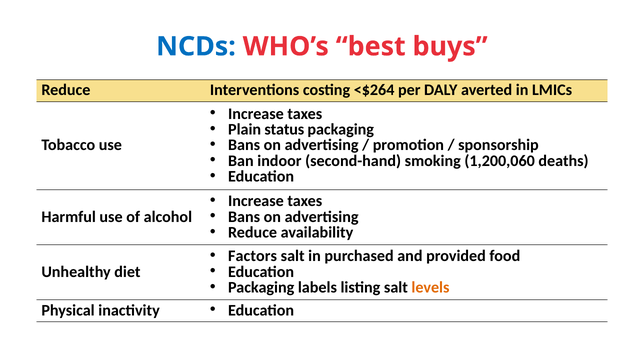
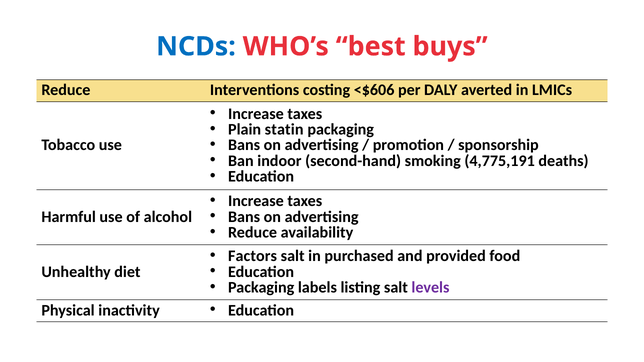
<$264: <$264 -> <$606 (374, 90)
status: status -> statin (284, 129)
1,200,060: 1,200,060 -> 4,775,191 (500, 161)
levels colour: orange -> purple (430, 288)
